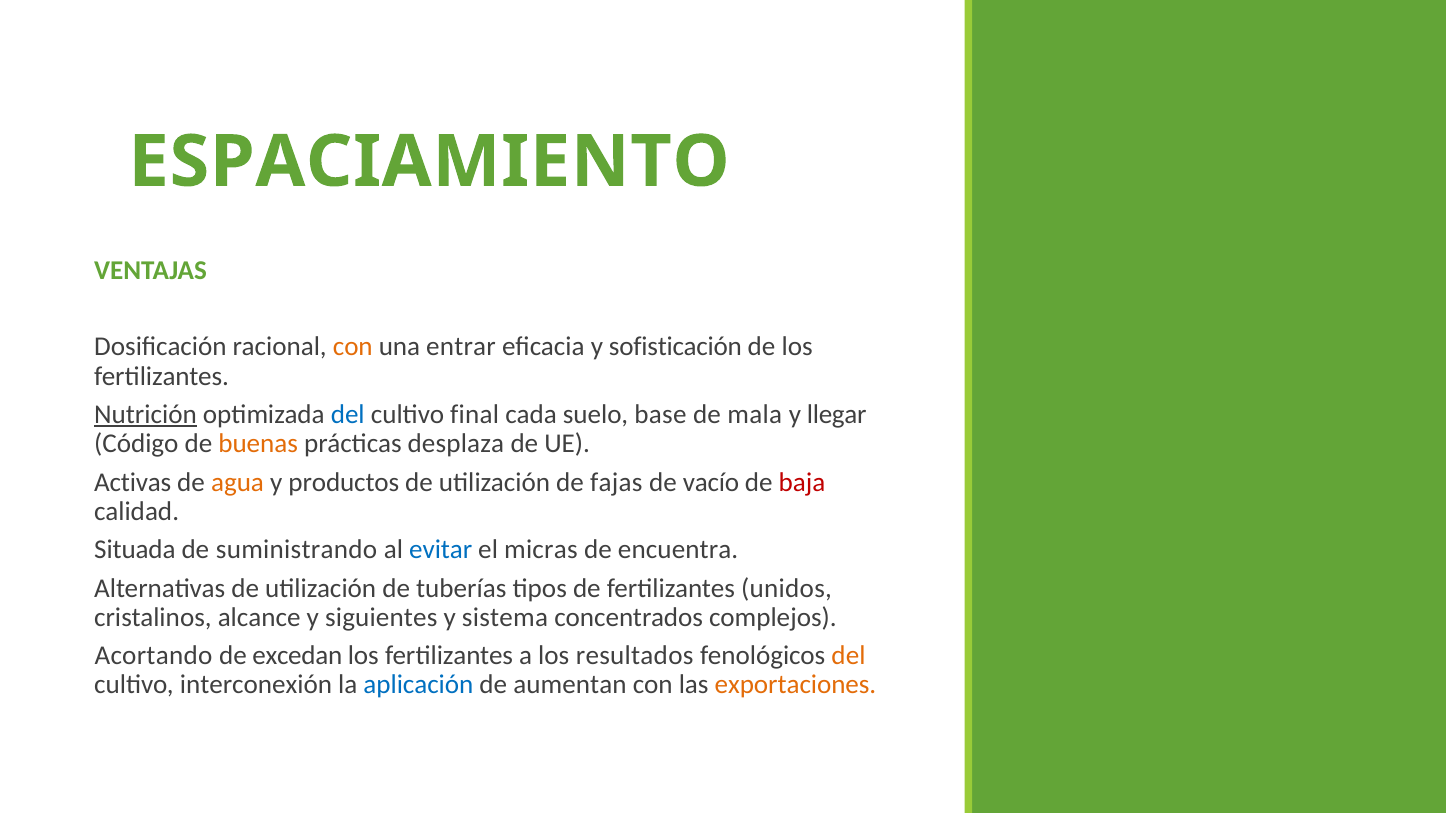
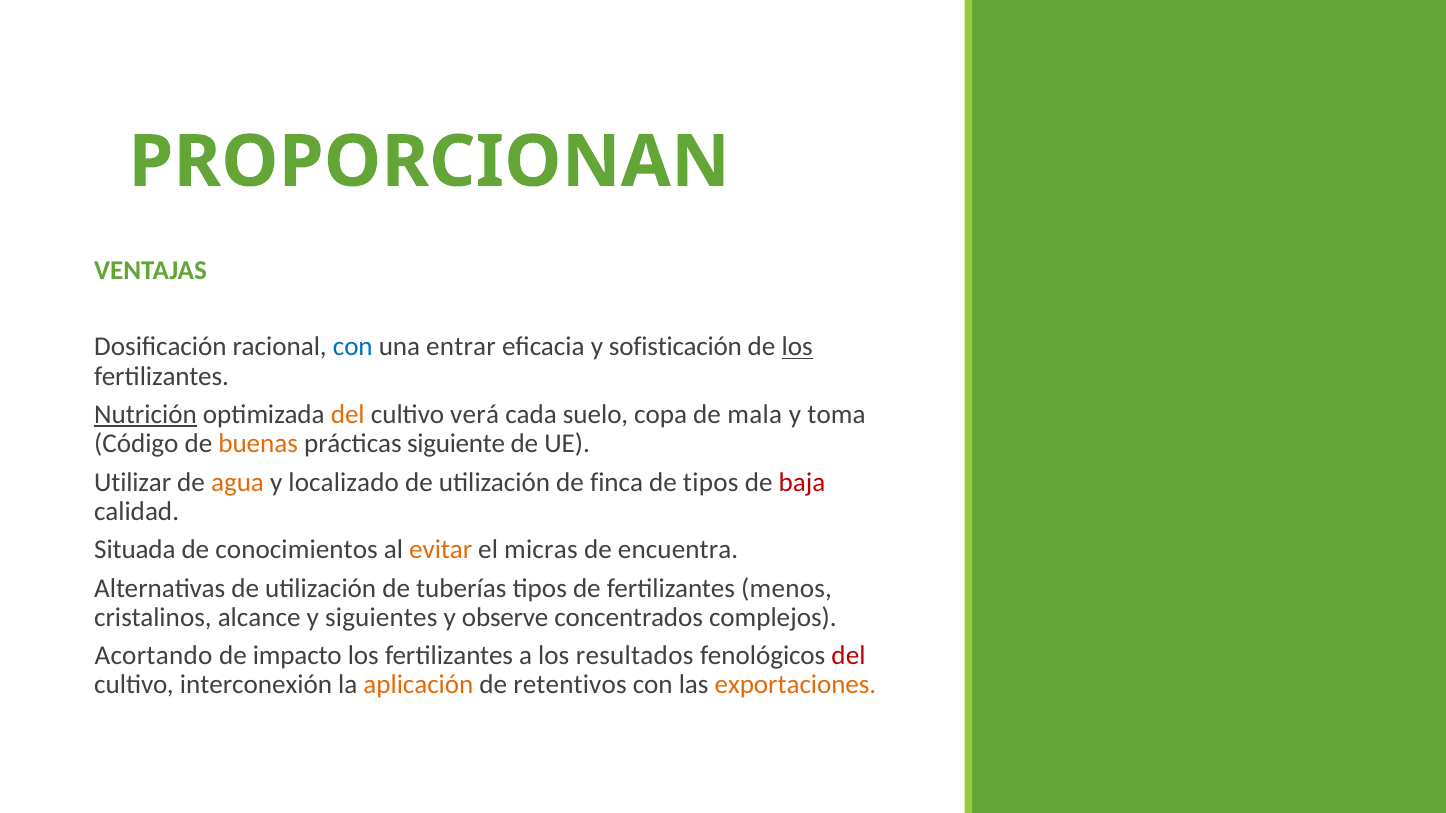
ESPACIAMIENTO: ESPACIAMIENTO -> PROPORCIONAN (429, 162)
con colour: orange -> blue (353, 347)
los underline: none -> present (797, 347)
del colour: blue -> orange (348, 415)
final: final -> verá (475, 415)
base: base -> copa (661, 415)
llegar: llegar -> toma (837, 415)
desplaza: desplaza -> siguiente (456, 444)
Activas: Activas -> Utilizar (133, 482)
productos: productos -> localizado (344, 482)
fajas: fajas -> finca (617, 482)
de vacío: vacío -> tipos (711, 482)
suministrando: suministrando -> conocimientos (297, 550)
evitar colour: blue -> orange (441, 550)
unidos: unidos -> menos (787, 588)
sistema: sistema -> observe (505, 618)
excedan: excedan -> impacto (297, 656)
del colour: orange -> red (848, 656)
aplicación colour: blue -> orange (418, 685)
aumentan: aumentan -> retentivos (570, 685)
